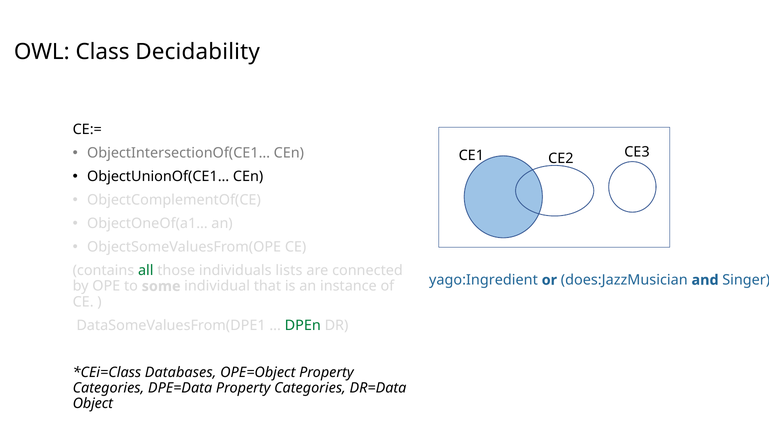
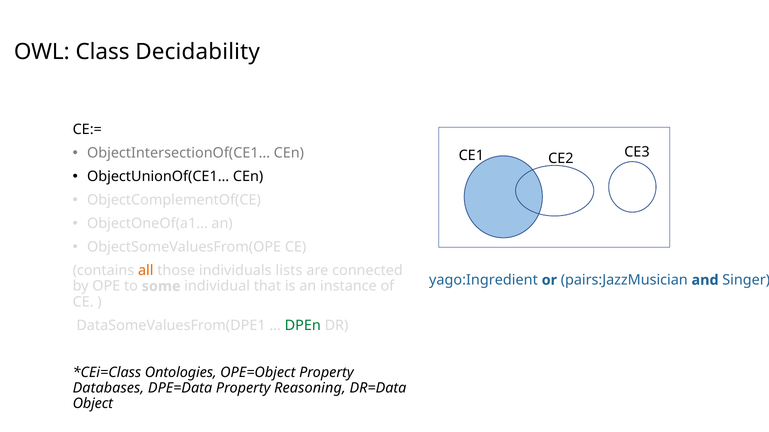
all colour: green -> orange (146, 271)
does:JazzMusician: does:JazzMusician -> pairs:JazzMusician (624, 280)
Databases: Databases -> Ontologies (181, 373)
Categories: Categories -> Databases (108, 389)
DPE=Data Property Categories: Categories -> Reasoning (310, 389)
